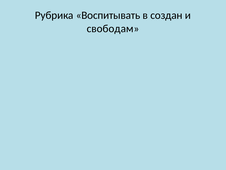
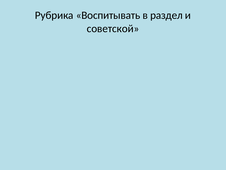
создан: создан -> раздел (166, 15)
свободам: свободам -> советской (113, 28)
